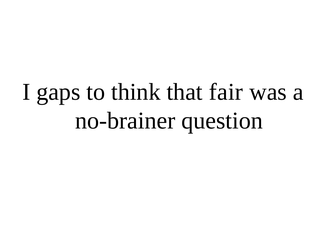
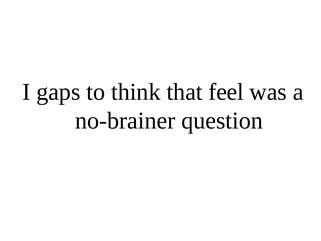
fair: fair -> feel (226, 92)
